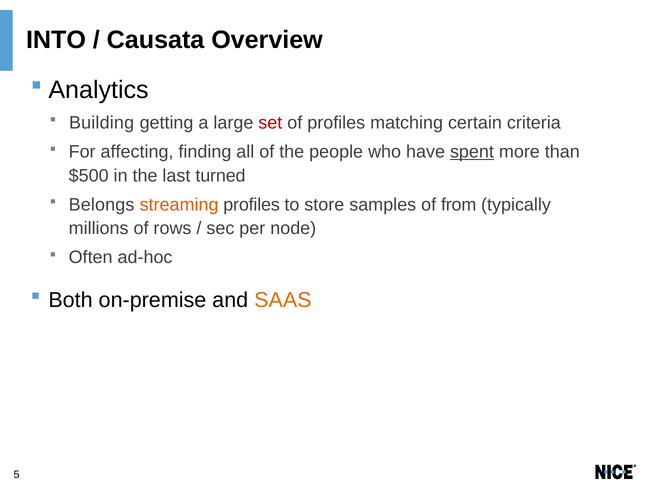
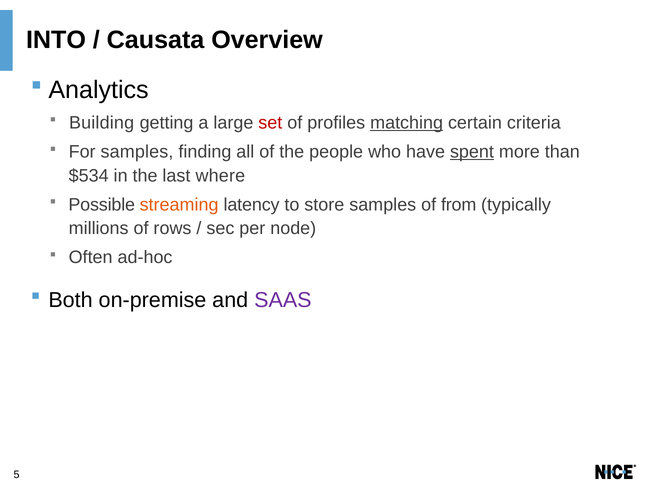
matching underline: none -> present (407, 123)
For affecting: affecting -> samples (137, 152)
$500: $500 -> $534 (89, 175)
turned: turned -> where (220, 175)
Belongs: Belongs -> Possible (102, 205)
streaming profiles: profiles -> latency (252, 205)
SAAS colour: orange -> purple (283, 300)
